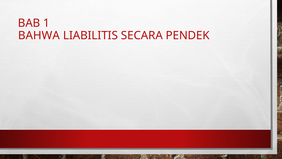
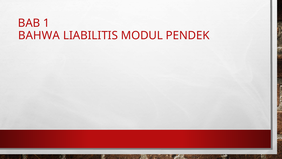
SECARA: SECARA -> MODUL (142, 35)
